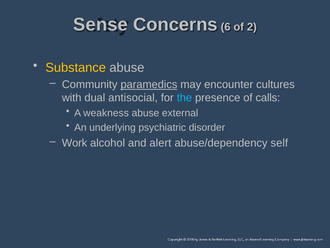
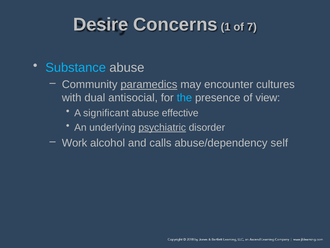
Sense: Sense -> Desire (101, 25)
6: 6 -> 1 (226, 27)
2: 2 -> 7 (252, 27)
Substance colour: yellow -> light blue (76, 67)
calls: calls -> view (268, 98)
weakness: weakness -> significant (106, 113)
external: external -> effective (180, 113)
psychiatric underline: none -> present (162, 127)
alert: alert -> calls (160, 143)
